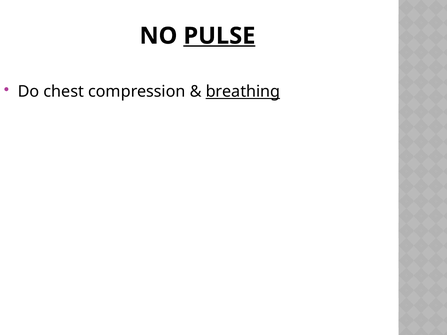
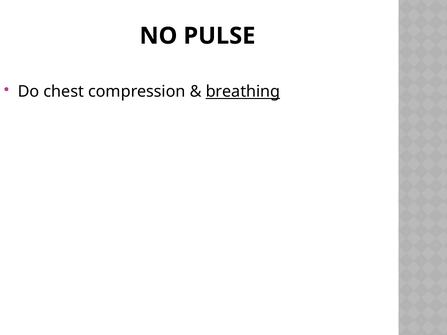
PULSE underline: present -> none (219, 36)
